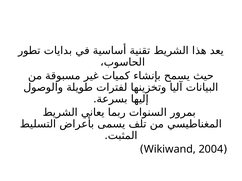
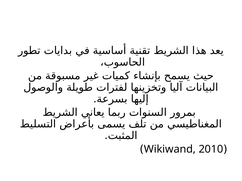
2004: 2004 -> 2010 (211, 150)
